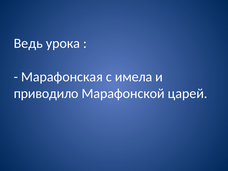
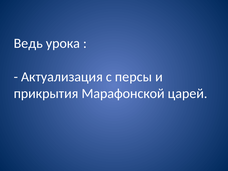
Марафонская: Марафонская -> Актуализация (62, 77)
имела: имела -> персы (133, 77)
приводило: приводило -> прикрытия (46, 94)
